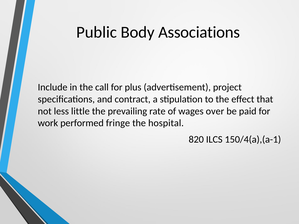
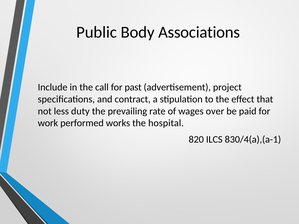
plus: plus -> past (133, 87)
little: little -> duty (80, 111)
fringe: fringe -> works (118, 123)
150/4(a),(a-1: 150/4(a),(a-1 -> 830/4(a),(a-1 (253, 140)
